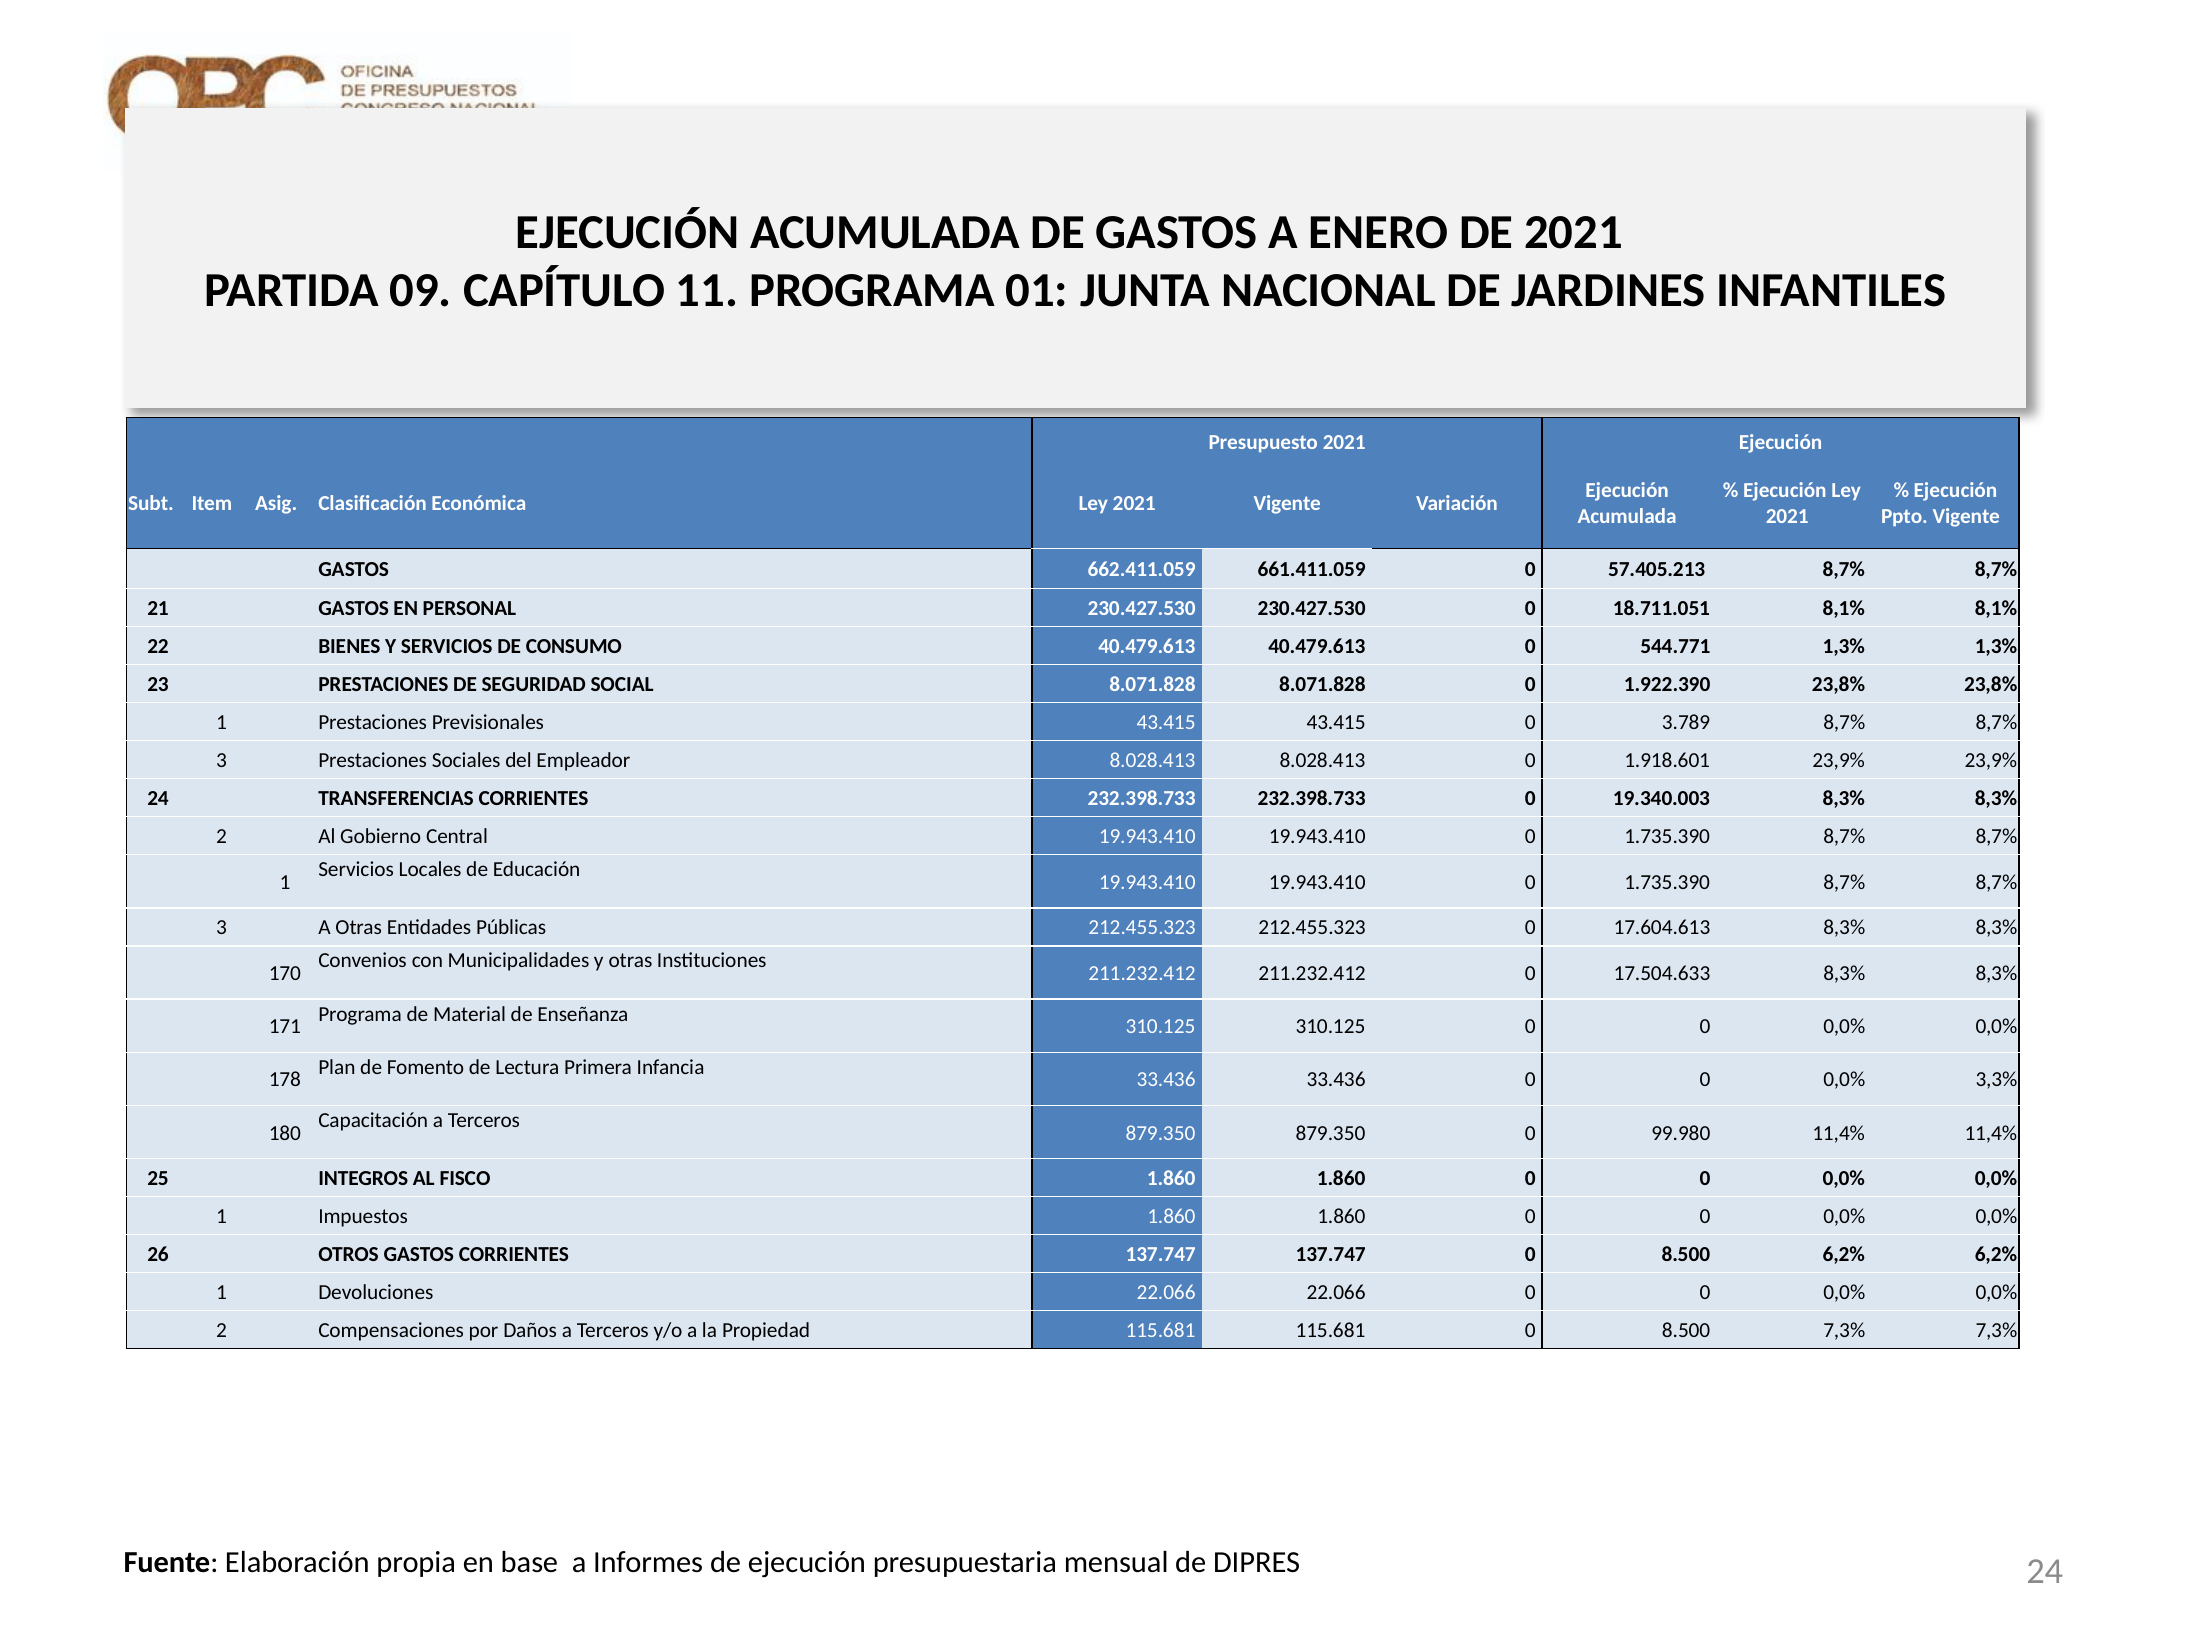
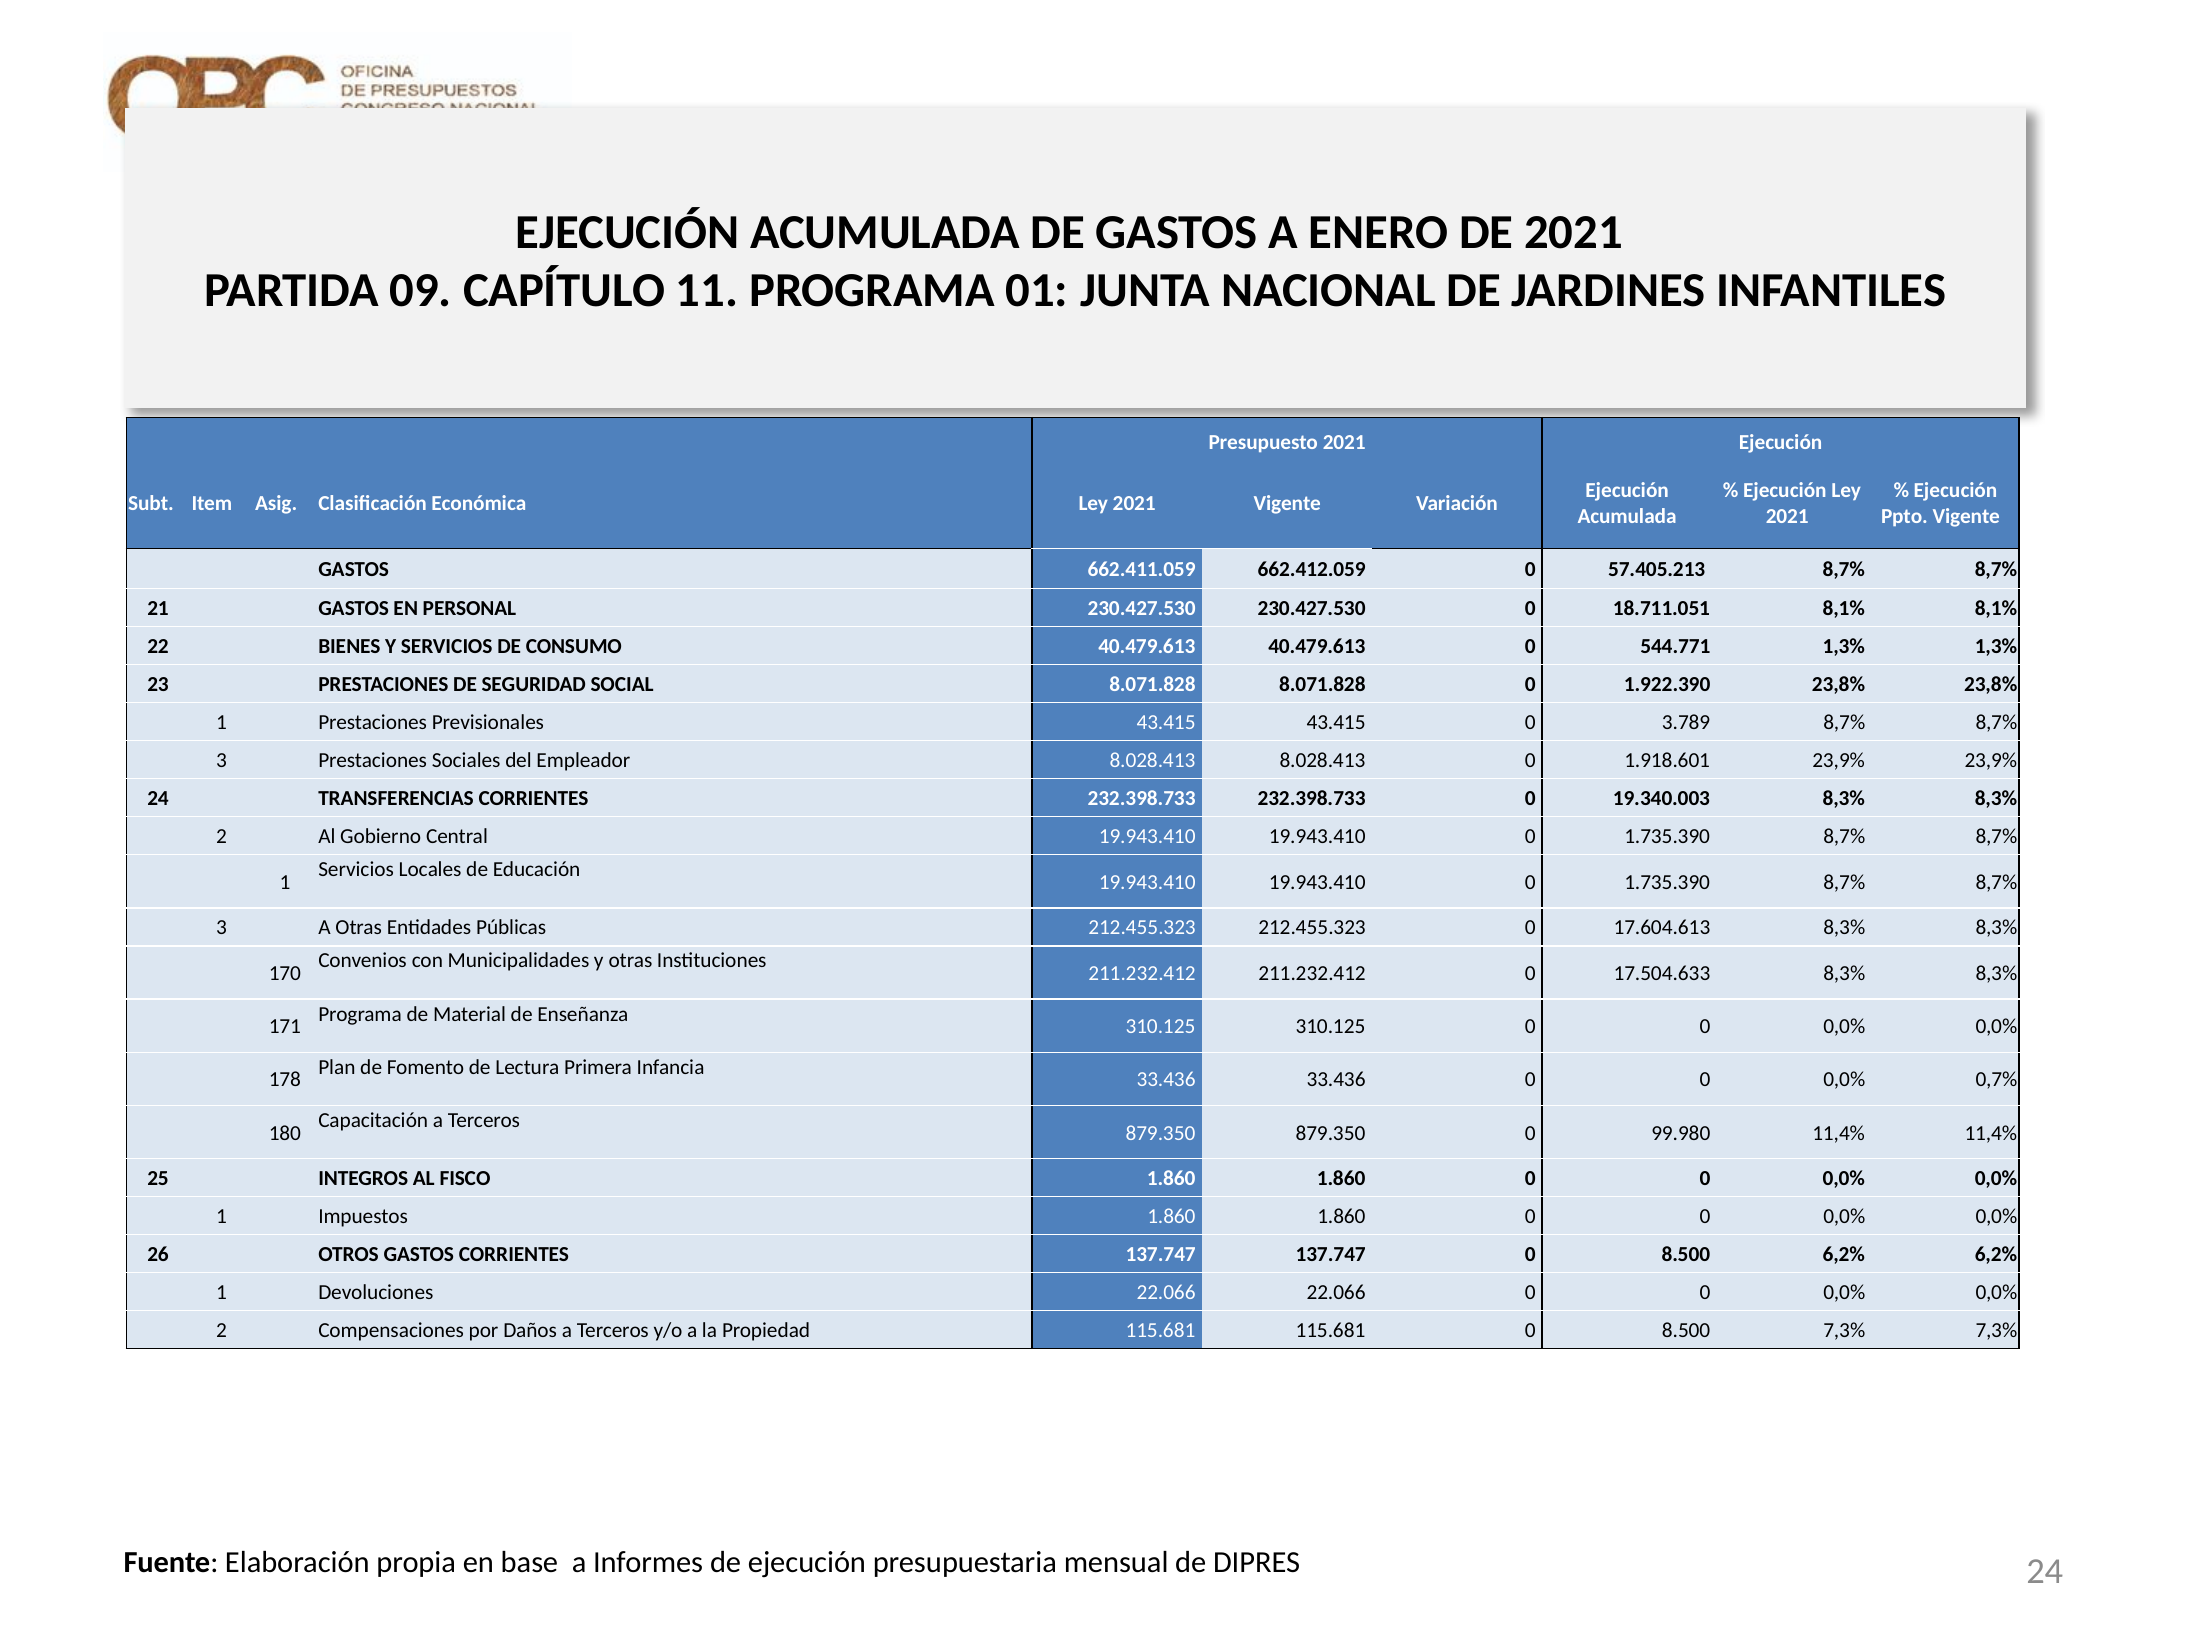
661.411.059: 661.411.059 -> 662.412.059 (1312, 570)
3,3%: 3,3% -> 0,7% (1996, 1080)
